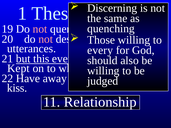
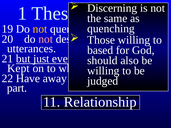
not colour: pink -> yellow (40, 29)
every: every -> based (100, 50)
this: this -> just (41, 59)
kiss: kiss -> part (17, 88)
